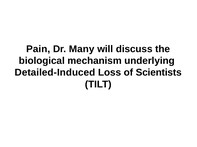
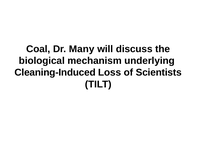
Pain: Pain -> Coal (38, 49)
Detailed-Induced: Detailed-Induced -> Cleaning-Induced (55, 73)
